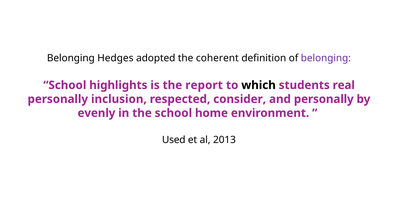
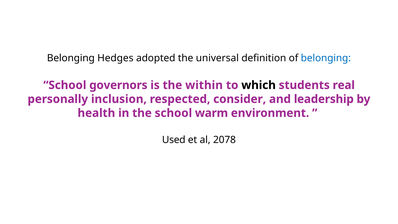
coherent: coherent -> universal (217, 58)
belonging colour: purple -> blue (326, 58)
highlights: highlights -> governors (118, 85)
report: report -> within (204, 85)
and personally: personally -> leadership (324, 99)
evenly: evenly -> health (96, 113)
home: home -> warm (211, 113)
2013: 2013 -> 2078 (224, 140)
